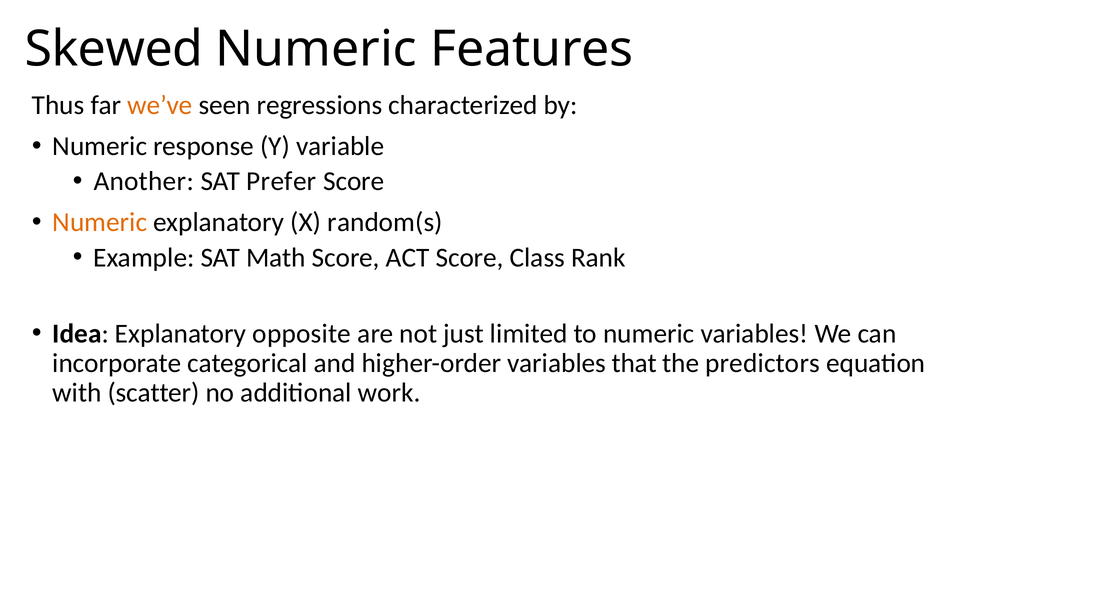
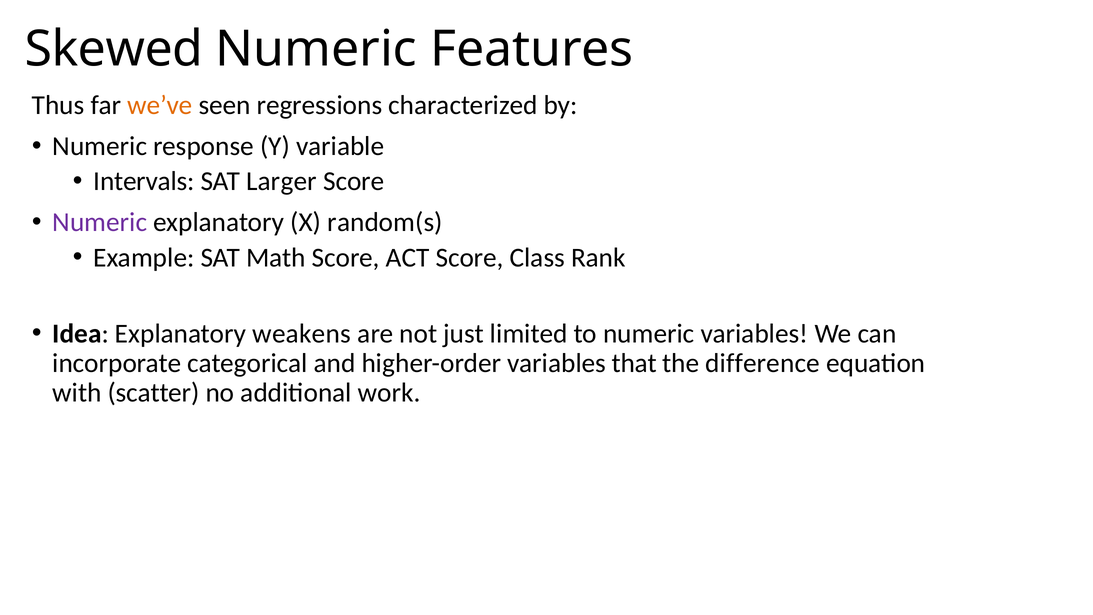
Another: Another -> Intervals (144, 181)
Prefer: Prefer -> Larger (281, 181)
Numeric colour: orange -> purple (100, 222)
opposite: opposite -> weakens (302, 333)
predictors: predictors -> difference (763, 363)
